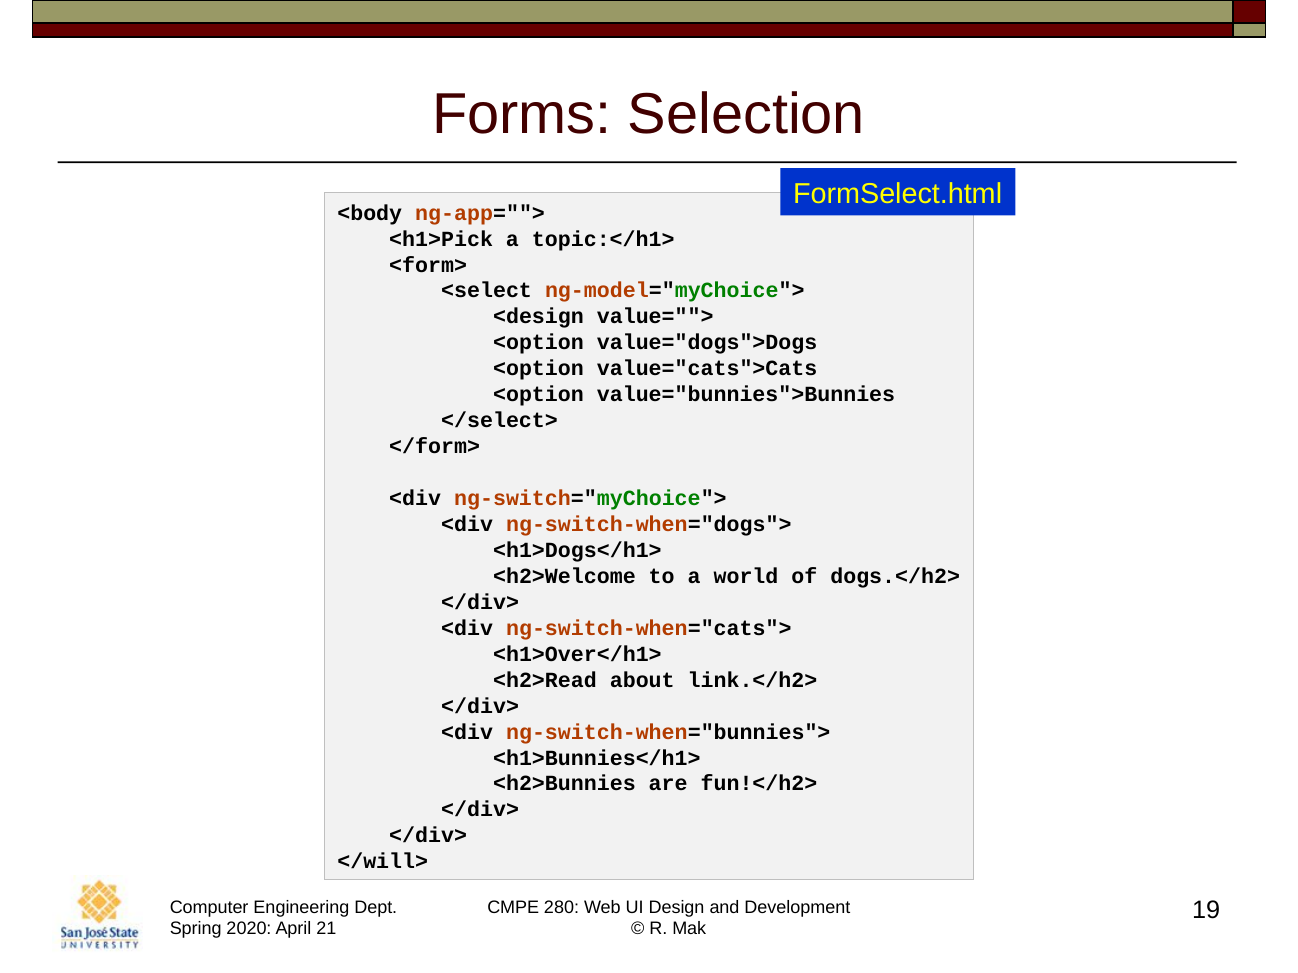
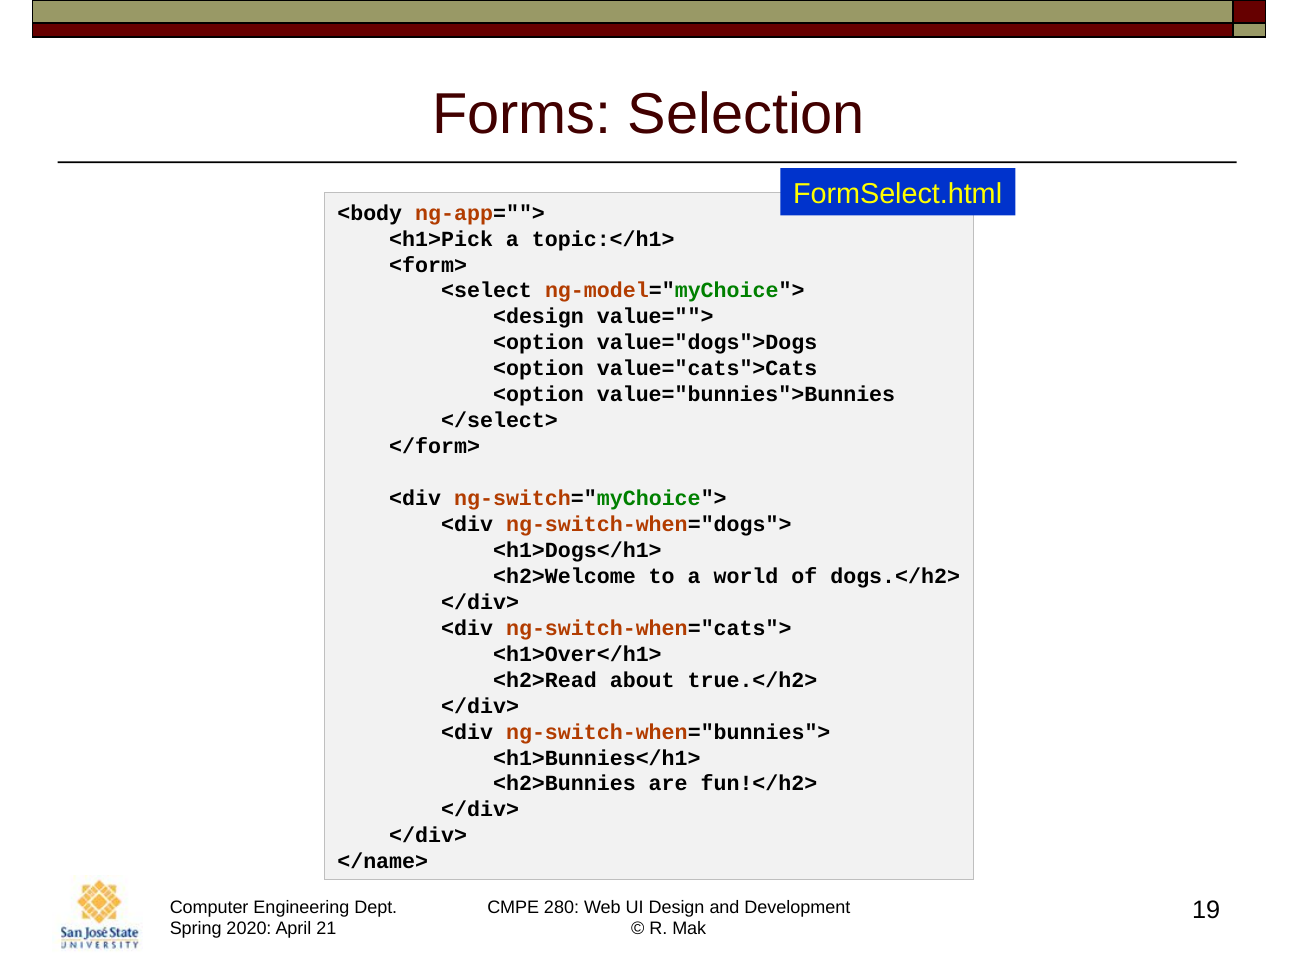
link.</h2>: link.</h2> -> true.</h2> (752, 680)
</will>: </will> -> </name> (383, 862)
